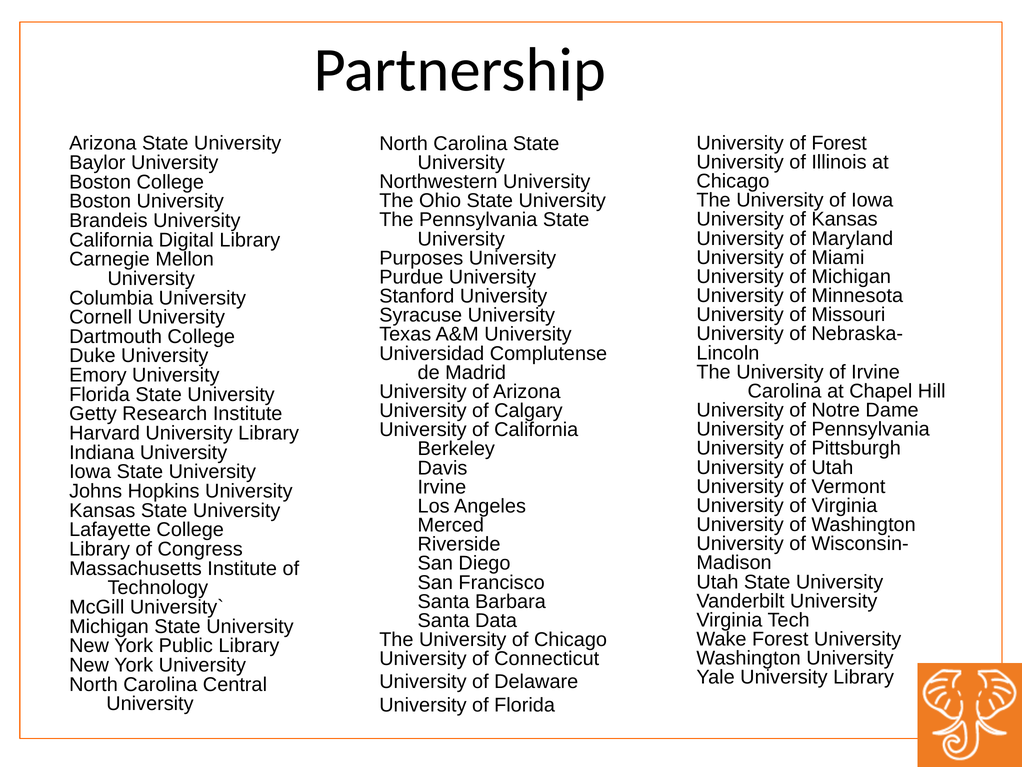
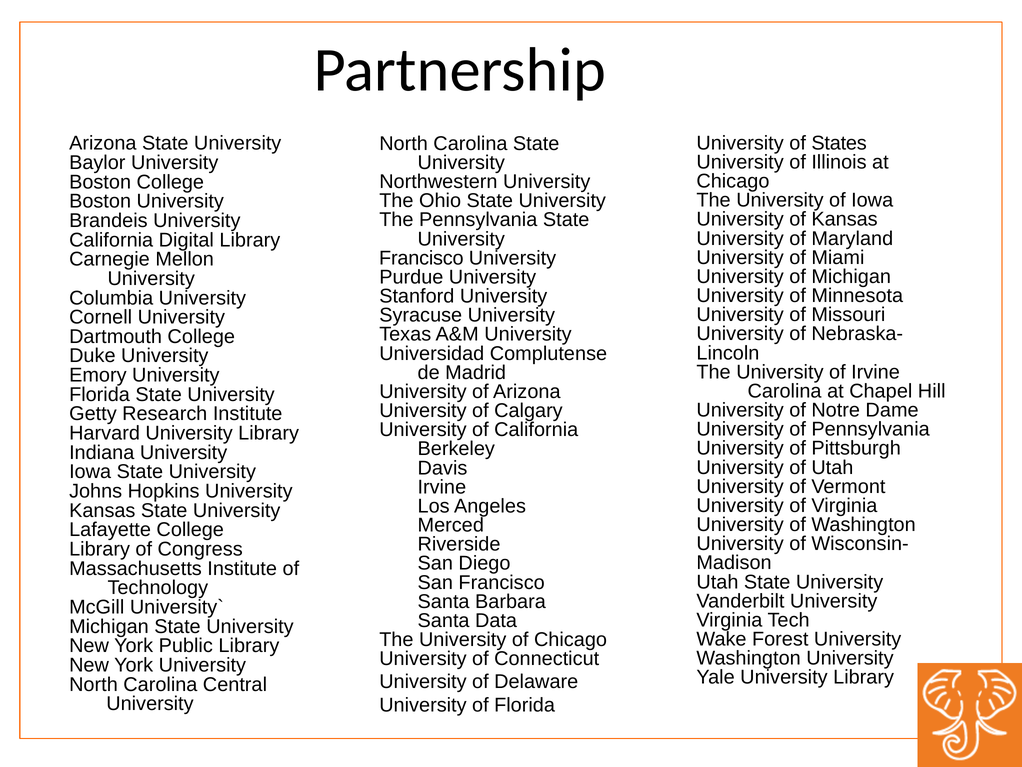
of Forest: Forest -> States (839, 143)
Purposes: Purposes -> Francisco (421, 258)
